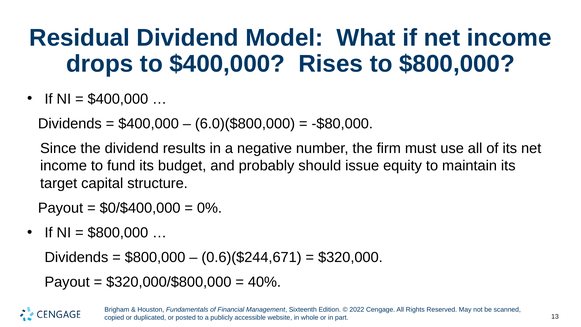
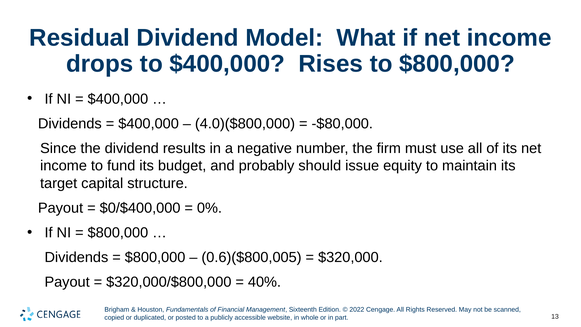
6.0)($800,000: 6.0)($800,000 -> 4.0)($800,000 (245, 124)
0.6)($244,671: 0.6)($244,671 -> 0.6)($800,005 (252, 257)
